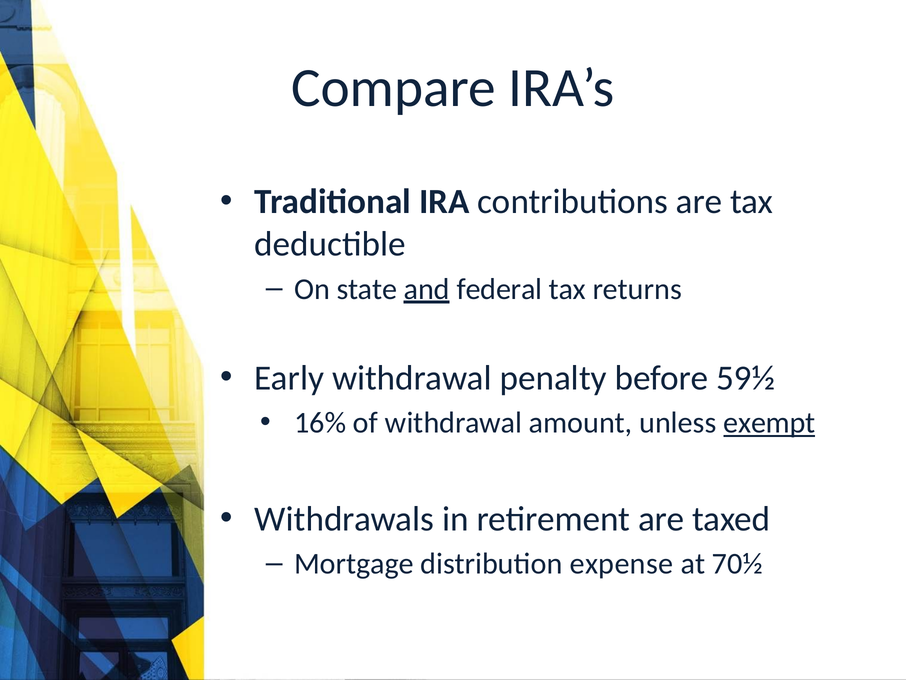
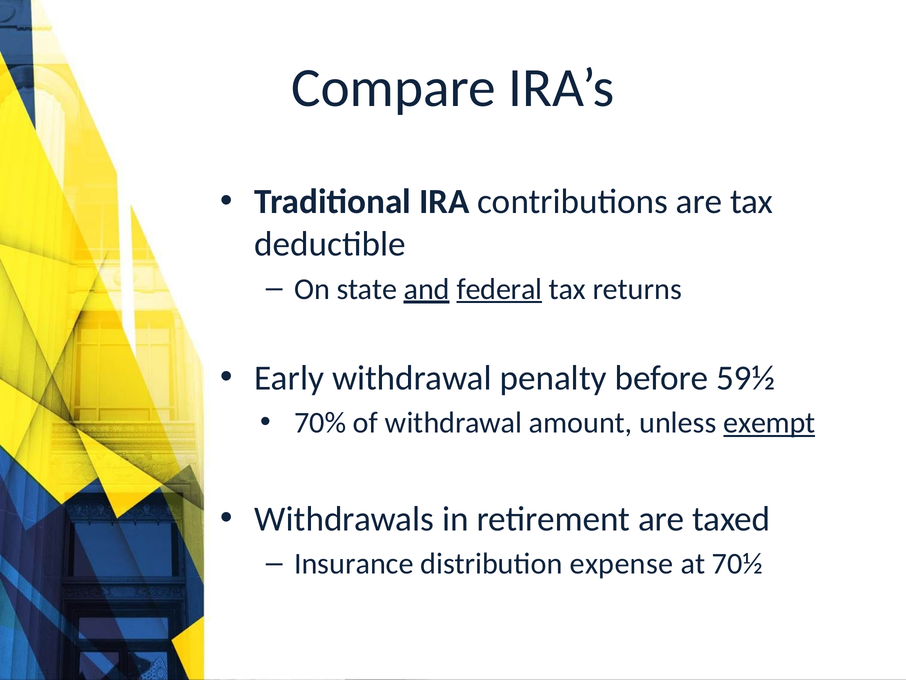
federal underline: none -> present (499, 289)
16%: 16% -> 70% (320, 423)
Mortgage: Mortgage -> Insurance (354, 563)
